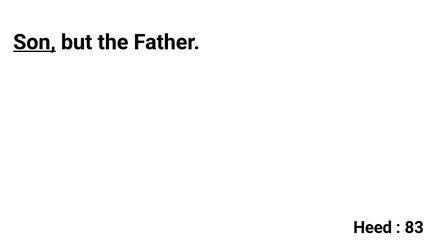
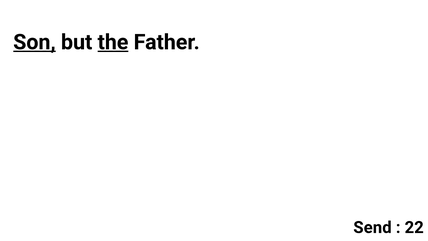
the underline: none -> present (113, 42)
Heed: Heed -> Send (372, 227)
83: 83 -> 22 (414, 227)
